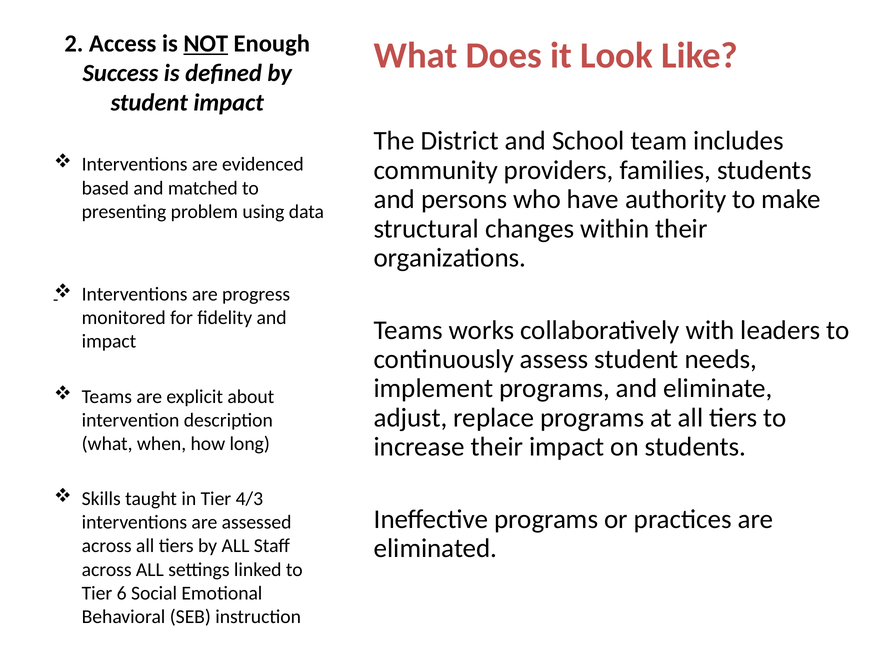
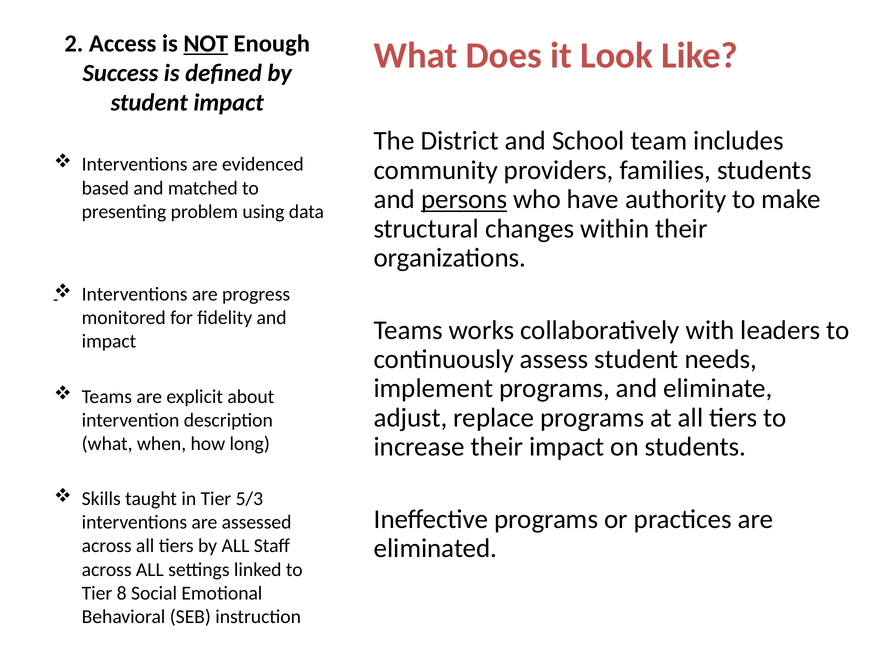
persons underline: none -> present (464, 199)
4/3: 4/3 -> 5/3 (249, 499)
6: 6 -> 8 (122, 593)
